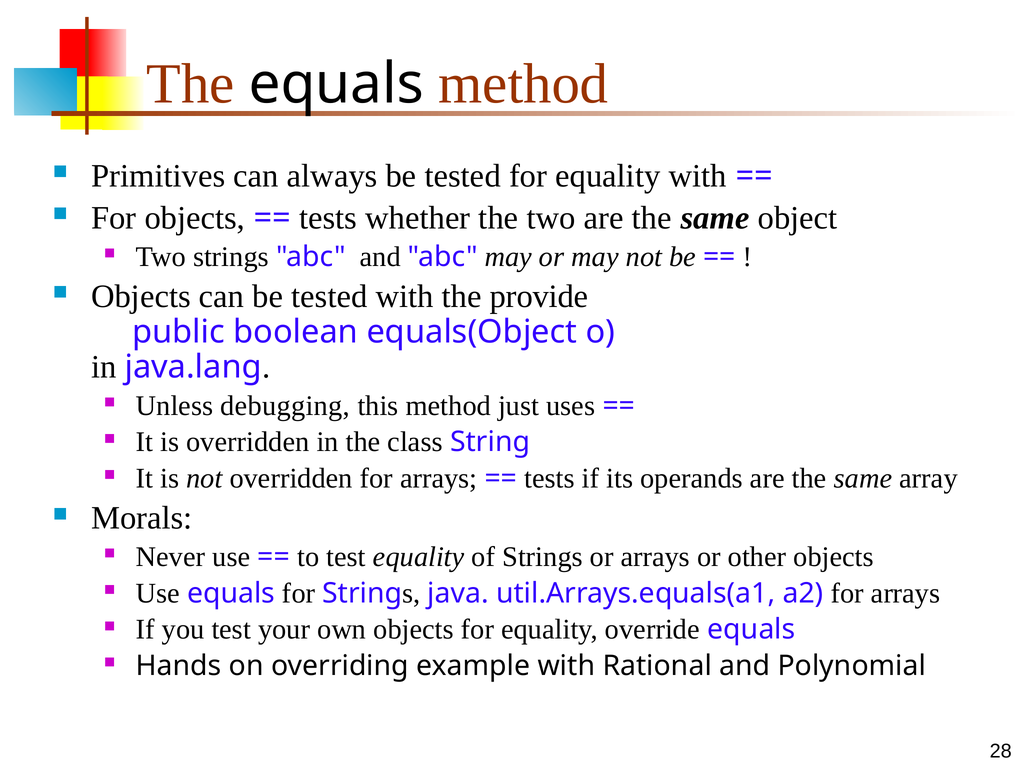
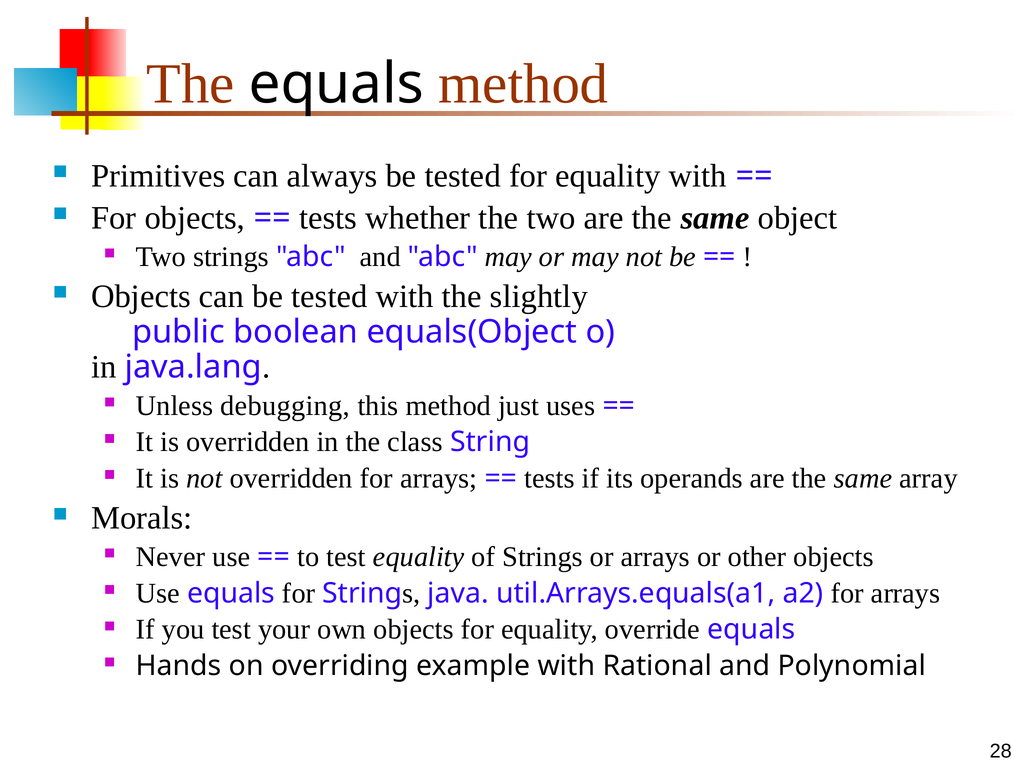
provide: provide -> slightly (539, 296)
